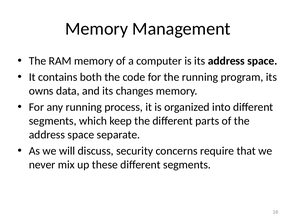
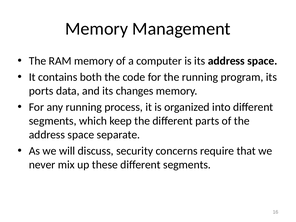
owns: owns -> ports (41, 91)
